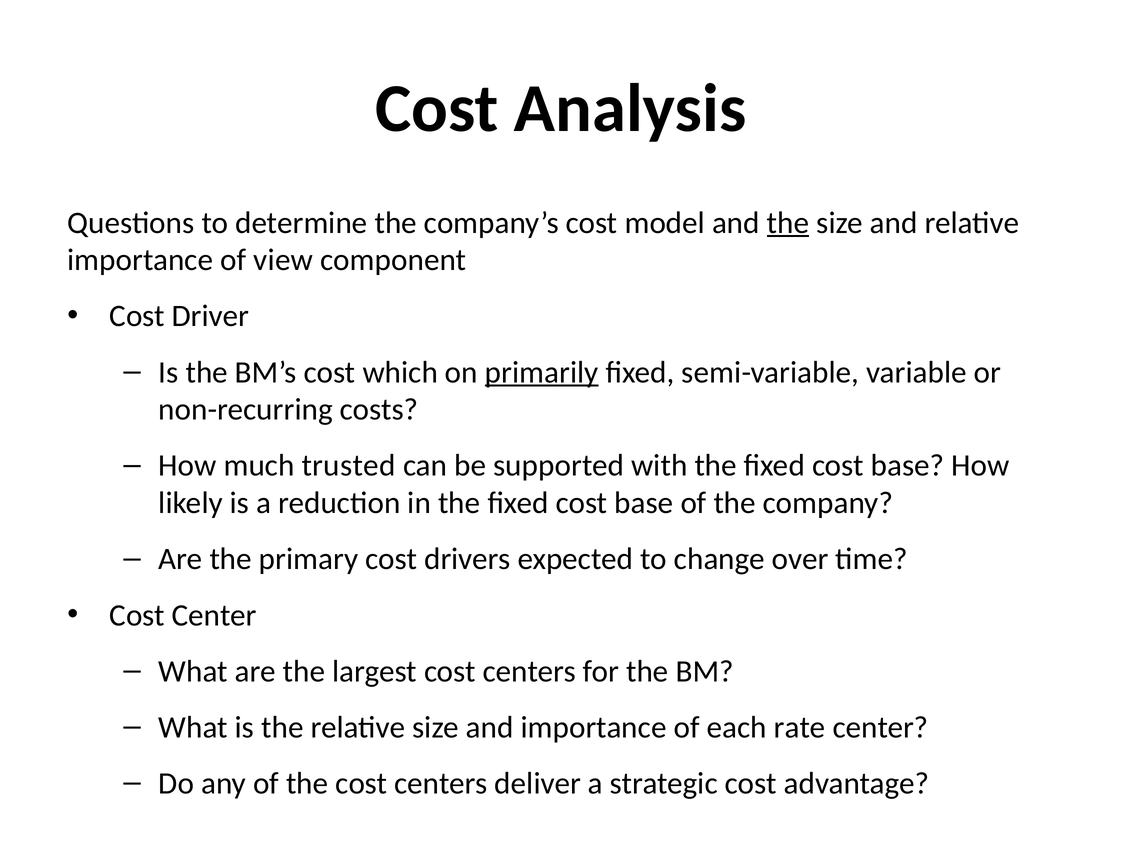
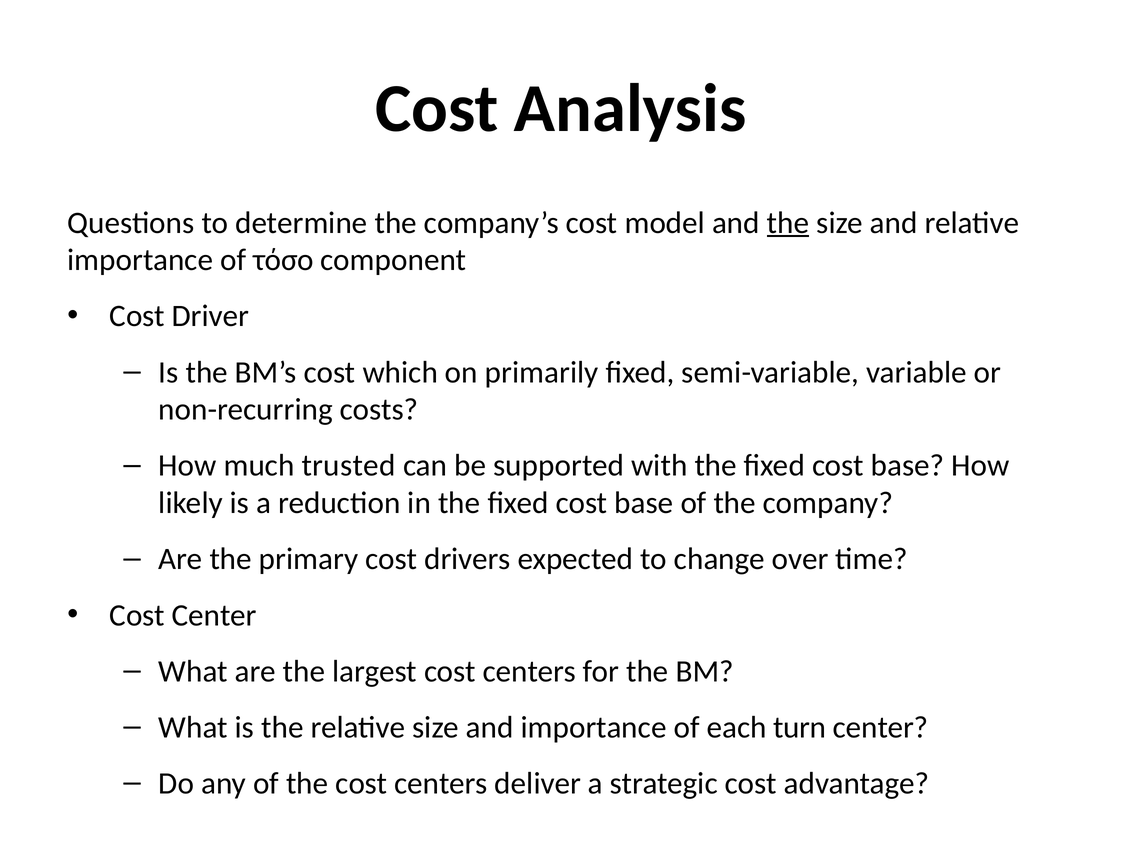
view: view -> τόσο (283, 260)
primarily underline: present -> none (542, 372)
rate: rate -> turn (800, 728)
